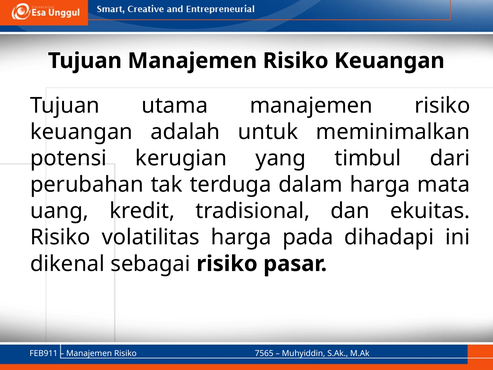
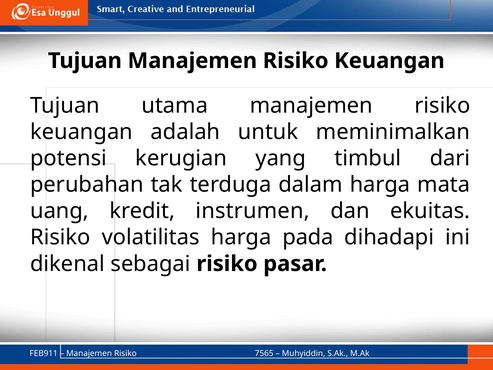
tradisional: tradisional -> instrumen (253, 211)
